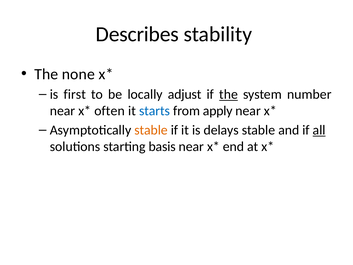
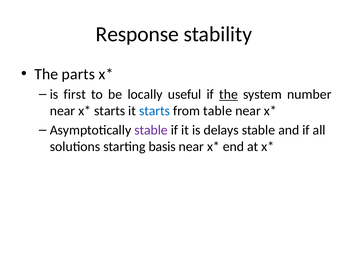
Describes: Describes -> Response (137, 34)
none: none -> parts (78, 74)
adjust: adjust -> useful (185, 94)
often: often -> starts (110, 111)
apply: apply -> table (218, 111)
stable colour: orange -> purple (151, 130)
all underline: present -> none (319, 130)
